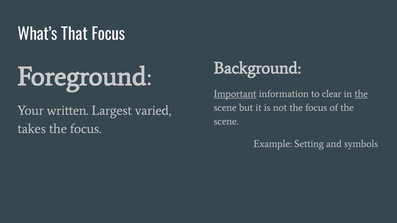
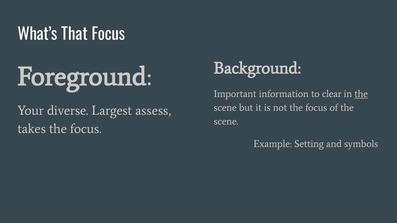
Important underline: present -> none (235, 94)
written: written -> diverse (68, 111)
varied: varied -> assess (153, 111)
